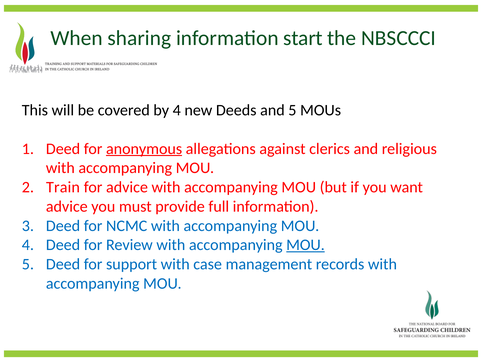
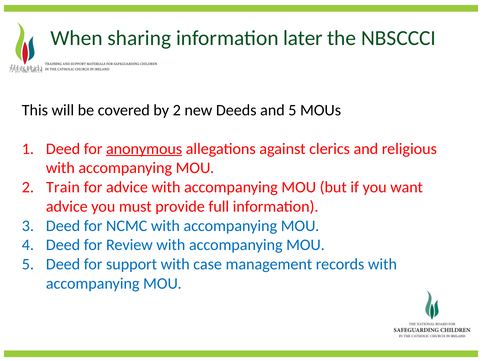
start: start -> later (303, 38)
by 4: 4 -> 2 (177, 110)
MOU underline: present -> none (305, 245)
